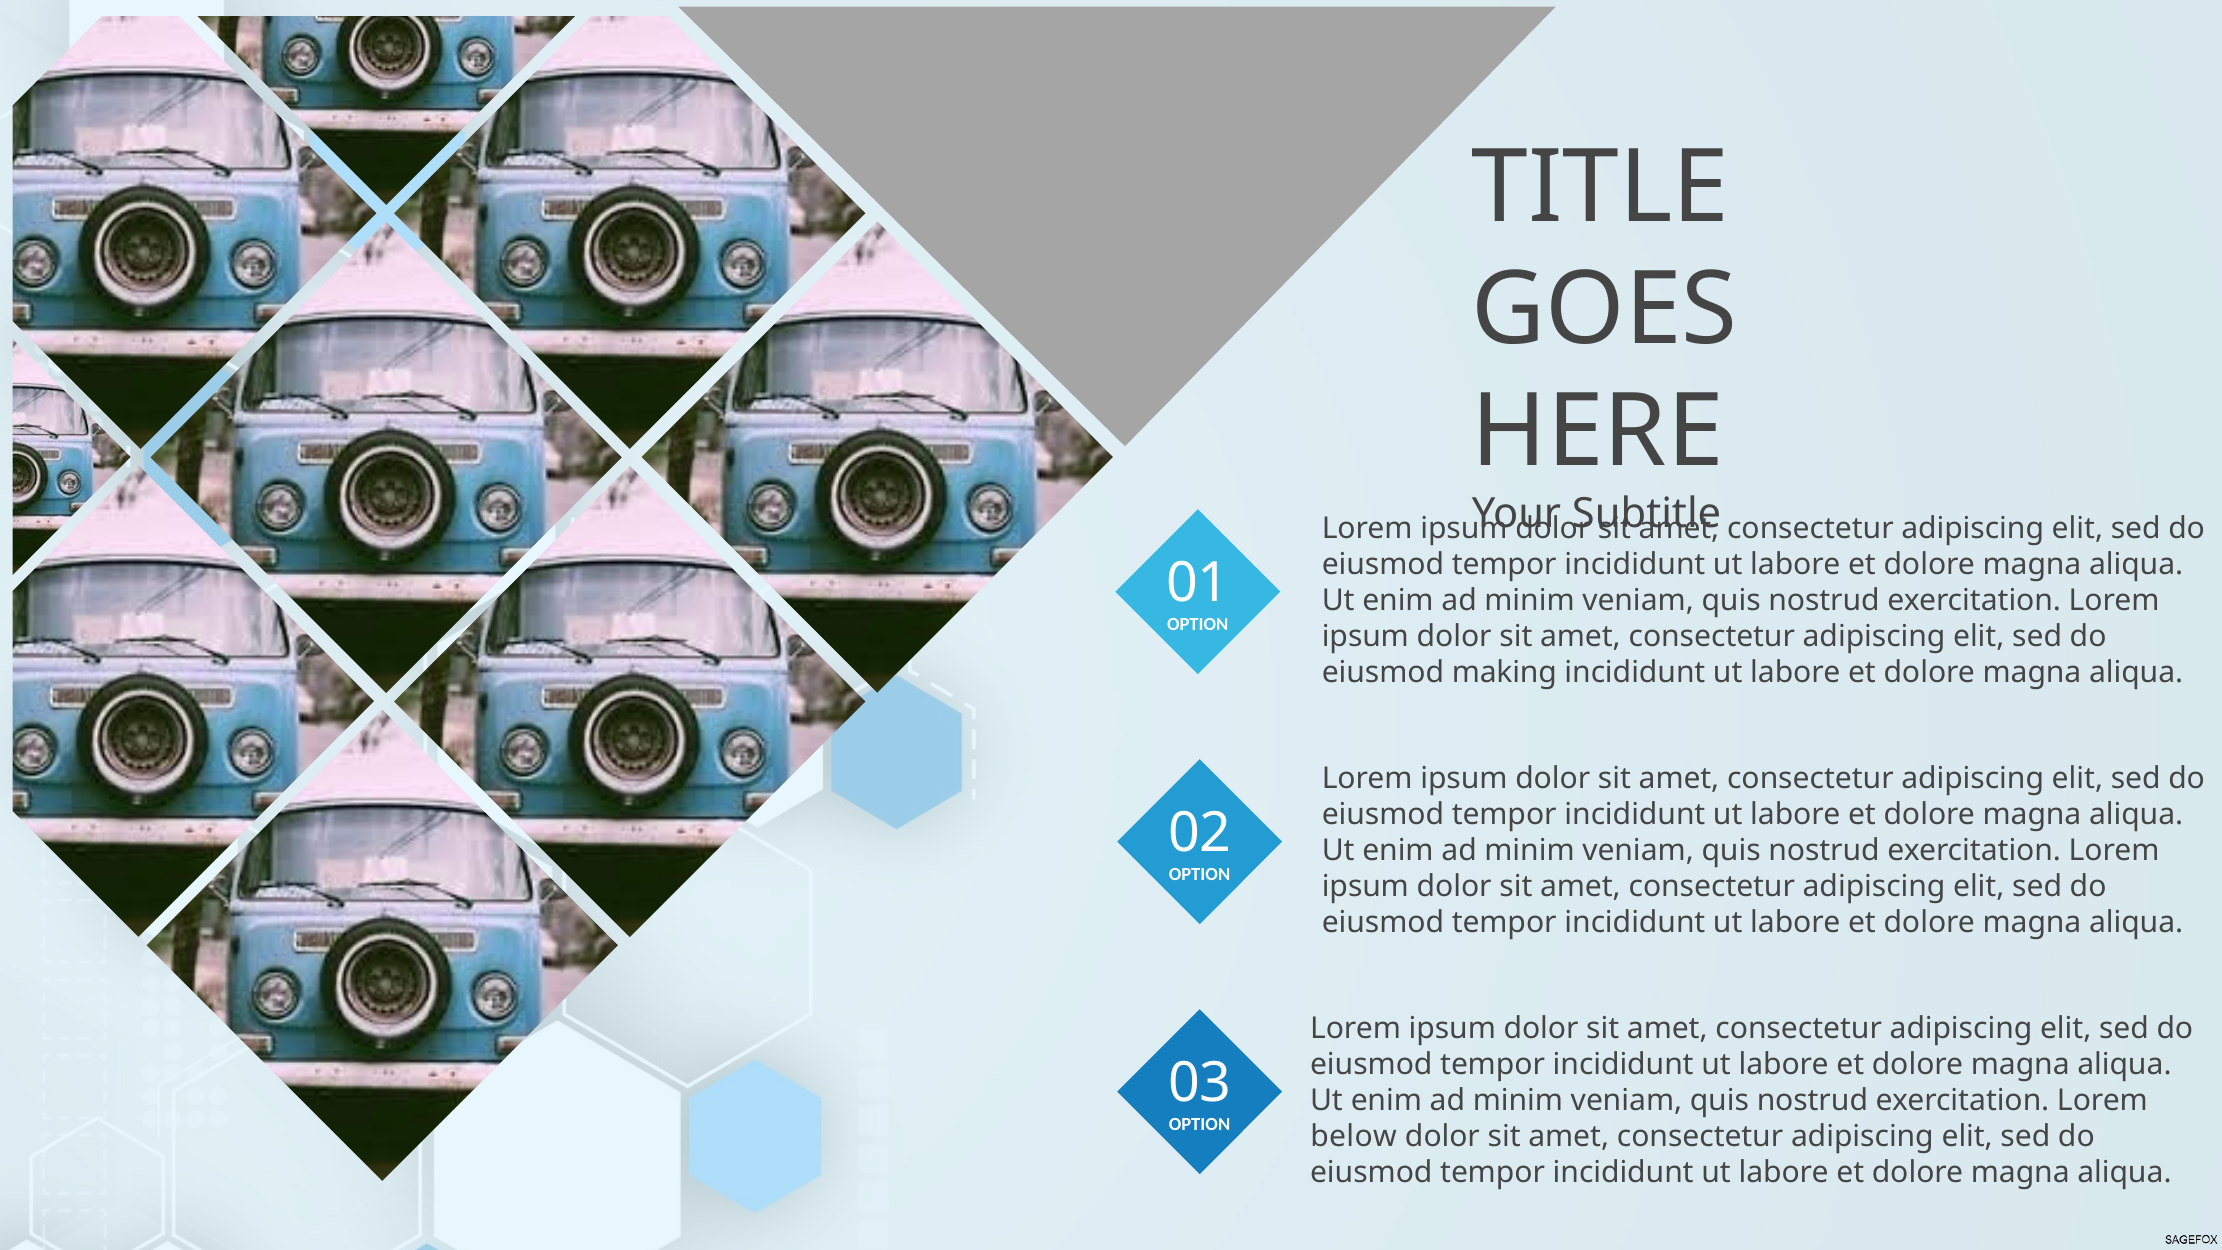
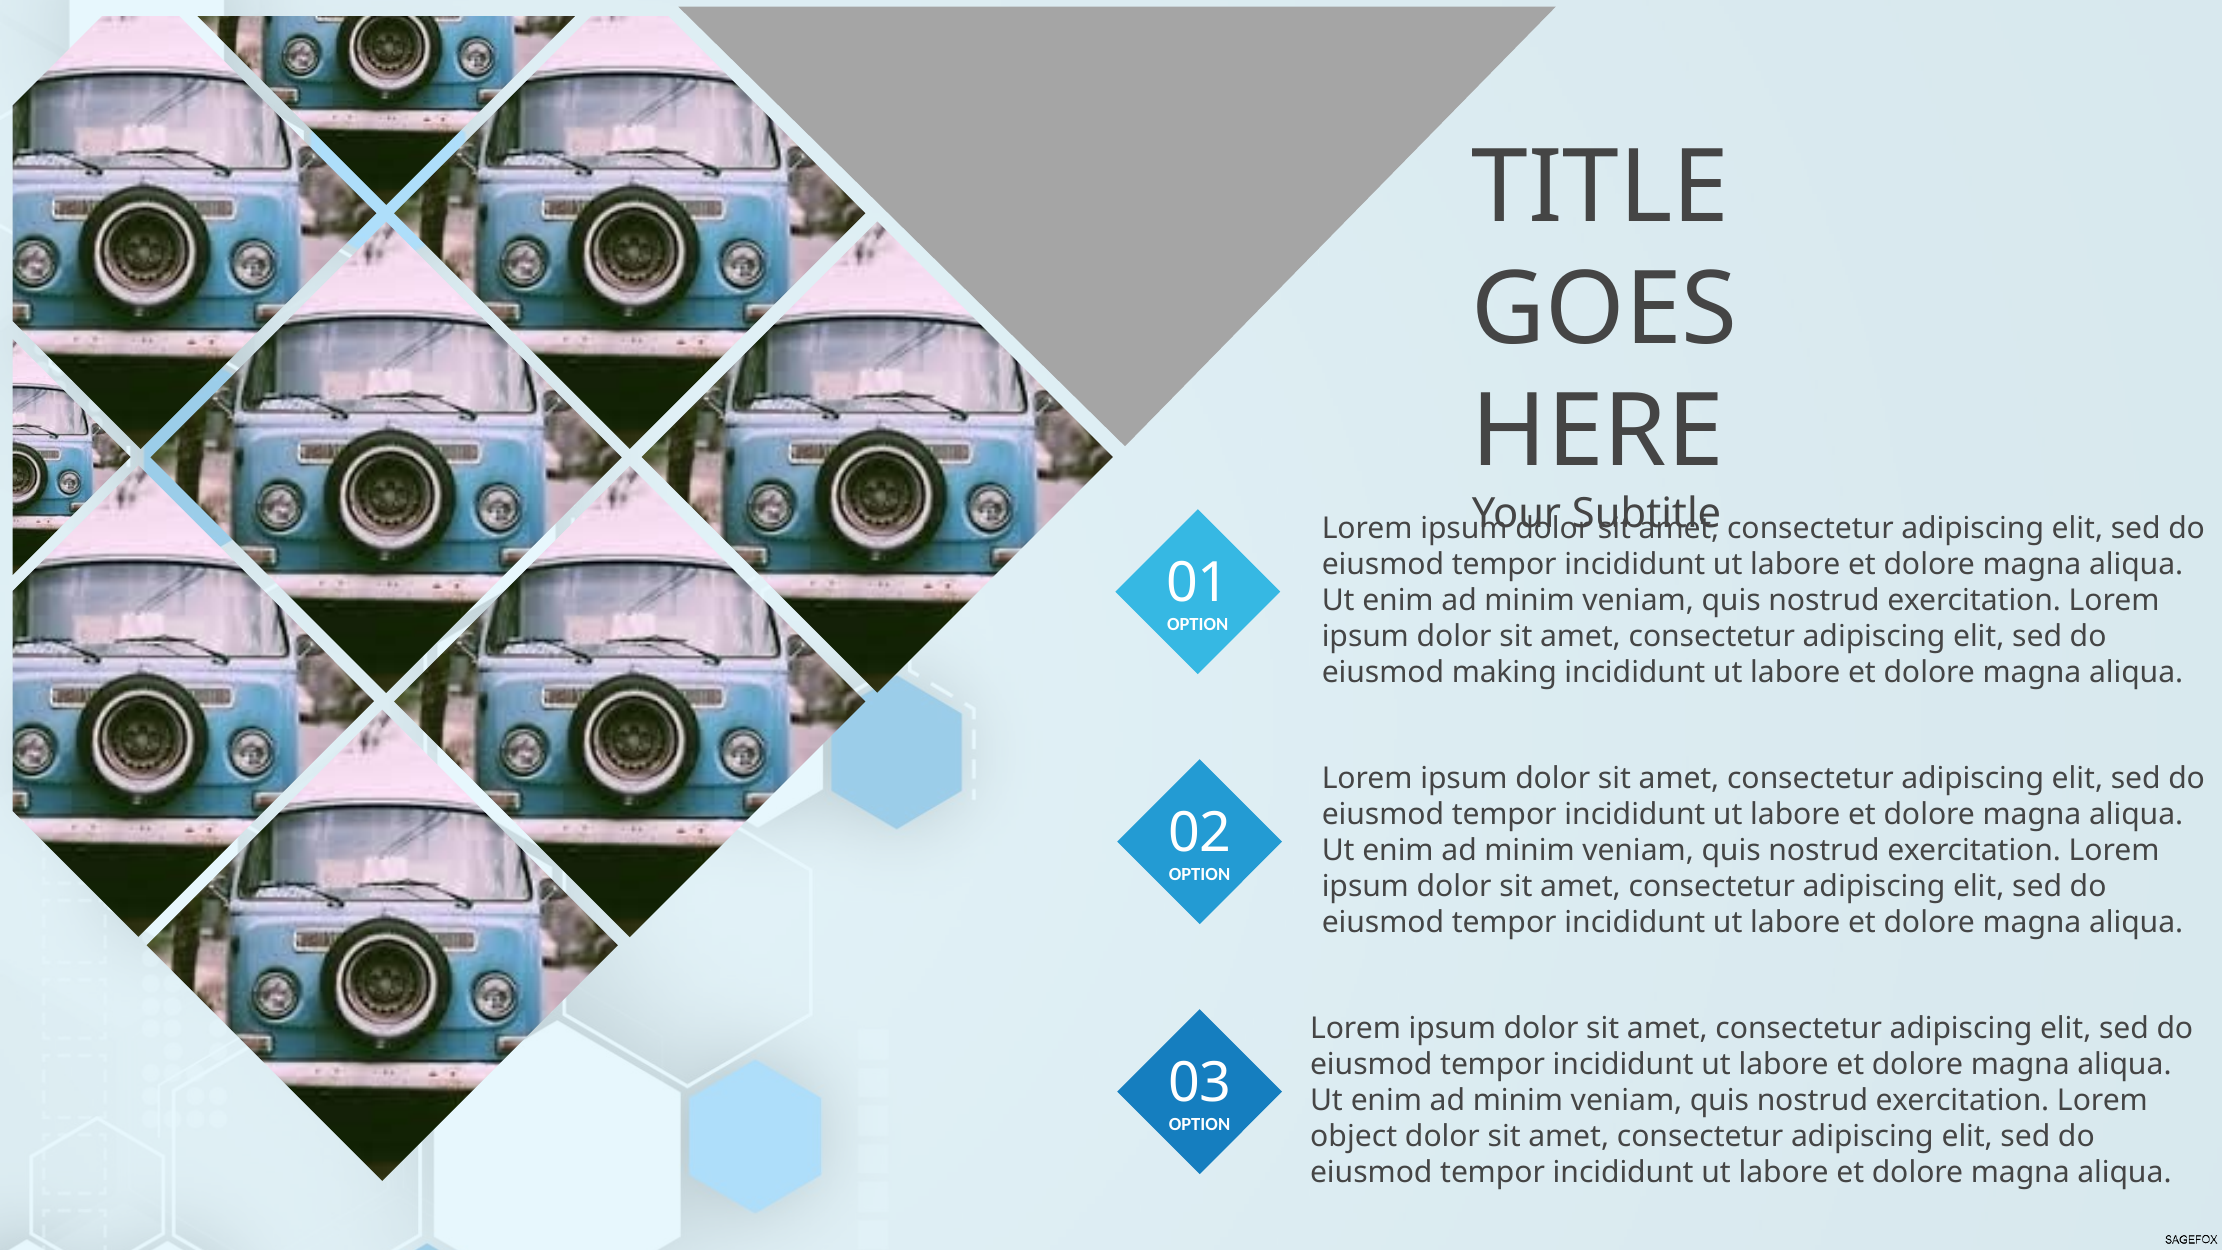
below: below -> object (1354, 1137)
